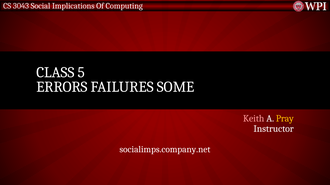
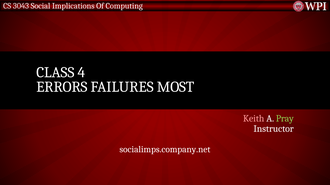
5: 5 -> 4 (81, 73)
SOME: SOME -> MOST (176, 87)
Pray colour: yellow -> light green (285, 119)
